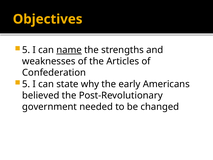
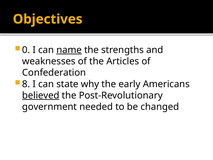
5: 5 -> 0 (26, 50)
5: 5 -> 8 (26, 84)
believed underline: none -> present (41, 95)
